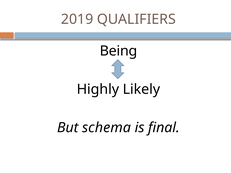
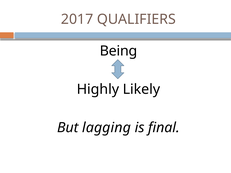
2019: 2019 -> 2017 (77, 19)
schema: schema -> lagging (106, 128)
